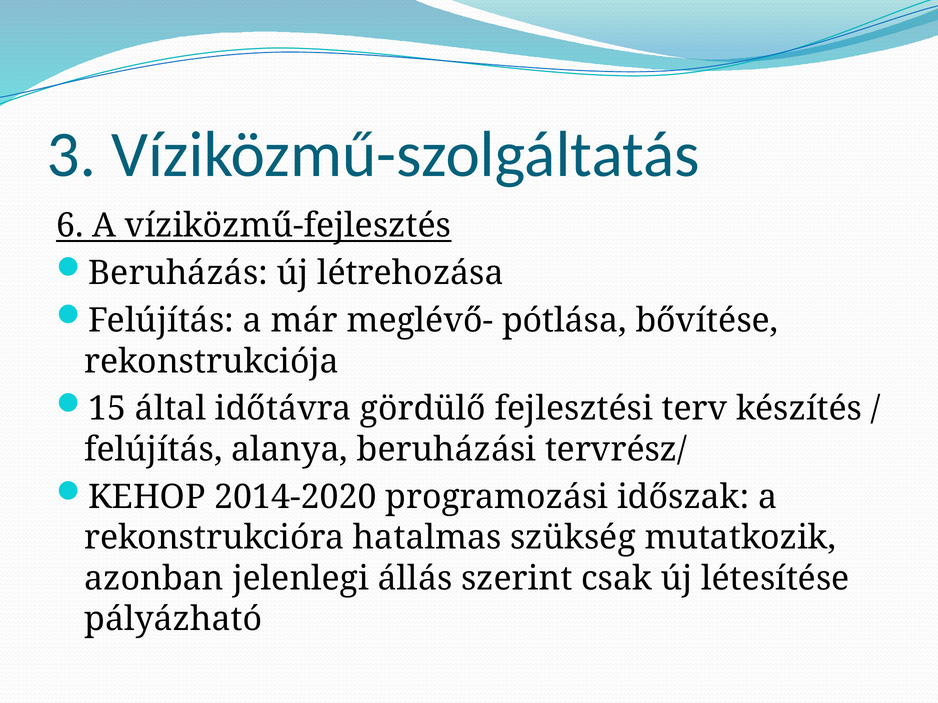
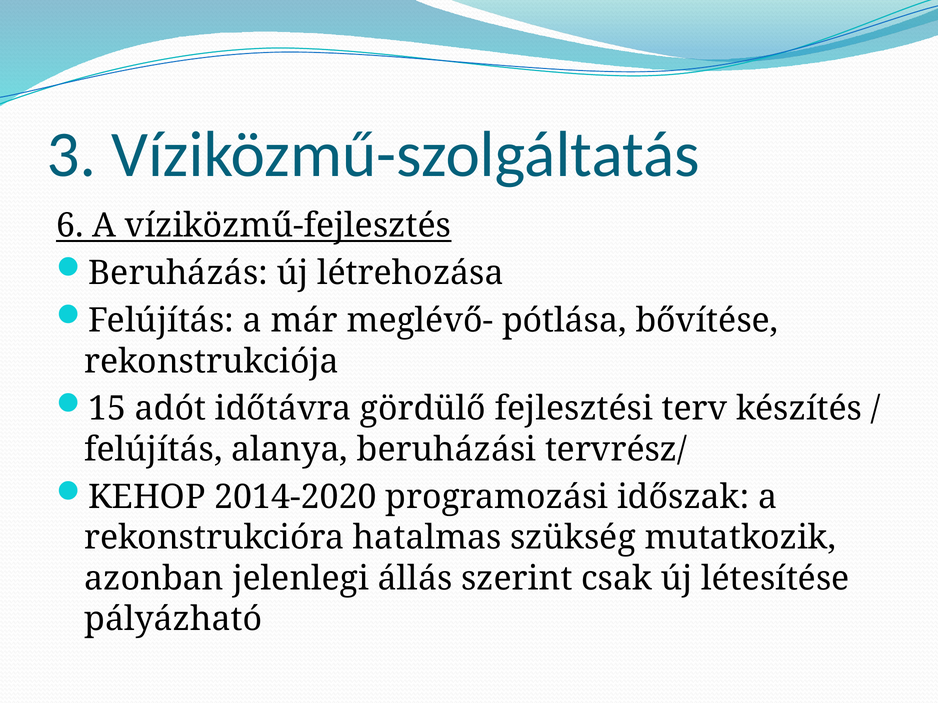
által: által -> adót (171, 409)
